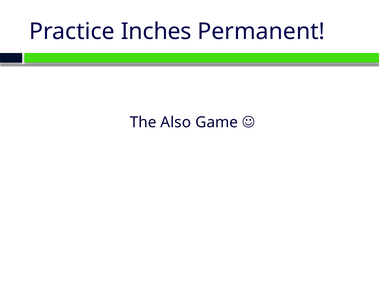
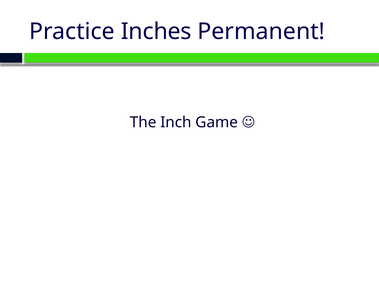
Also: Also -> Inch (176, 122)
